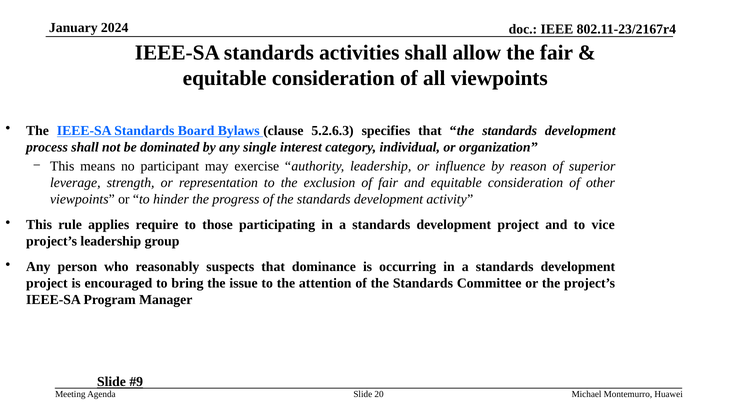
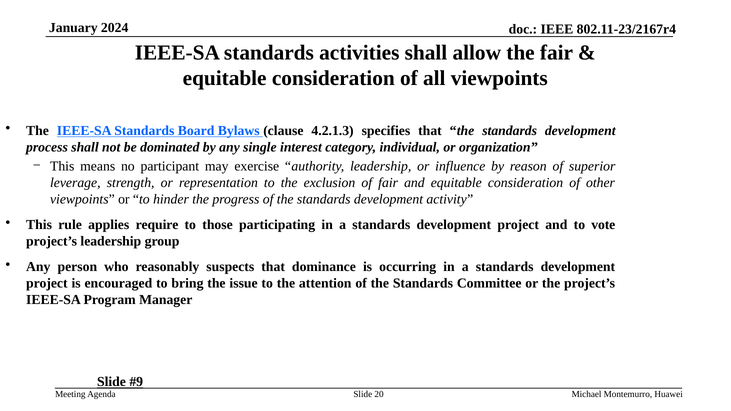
5.2.6.3: 5.2.6.3 -> 4.2.1.3 (333, 131)
vice: vice -> vote (603, 225)
